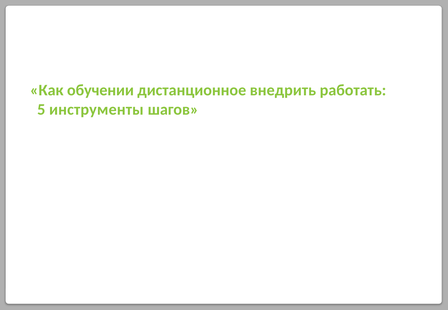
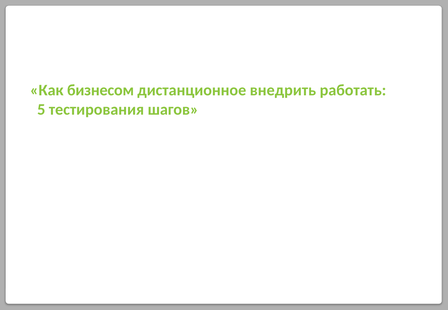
обучении: обучении -> бизнесом (101, 90)
инструменты: инструменты -> тестирования (96, 110)
